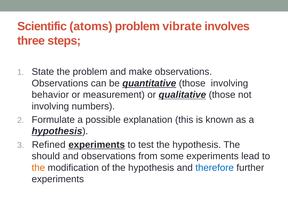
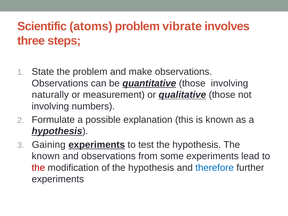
behavior: behavior -> naturally (50, 95)
Refined: Refined -> Gaining (49, 145)
should: should -> known (46, 156)
the colour: orange -> red (38, 168)
